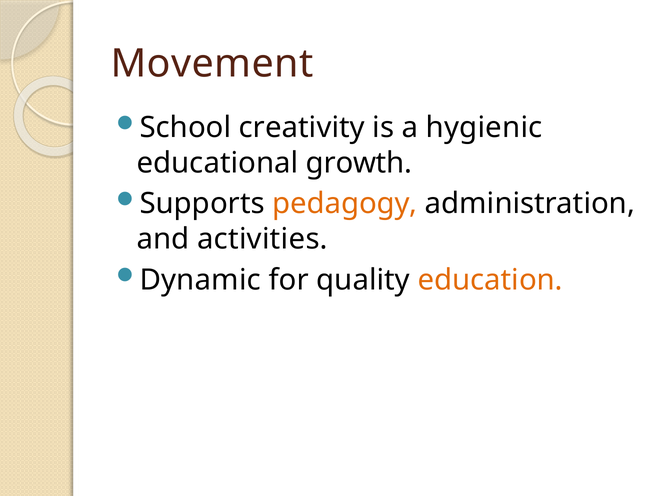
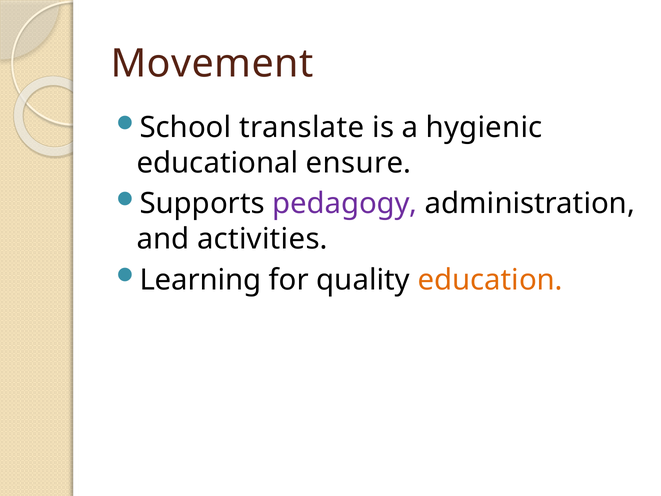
creativity: creativity -> translate (302, 128)
growth: growth -> ensure (359, 163)
pedagogy colour: orange -> purple (345, 204)
Dynamic: Dynamic -> Learning (200, 280)
